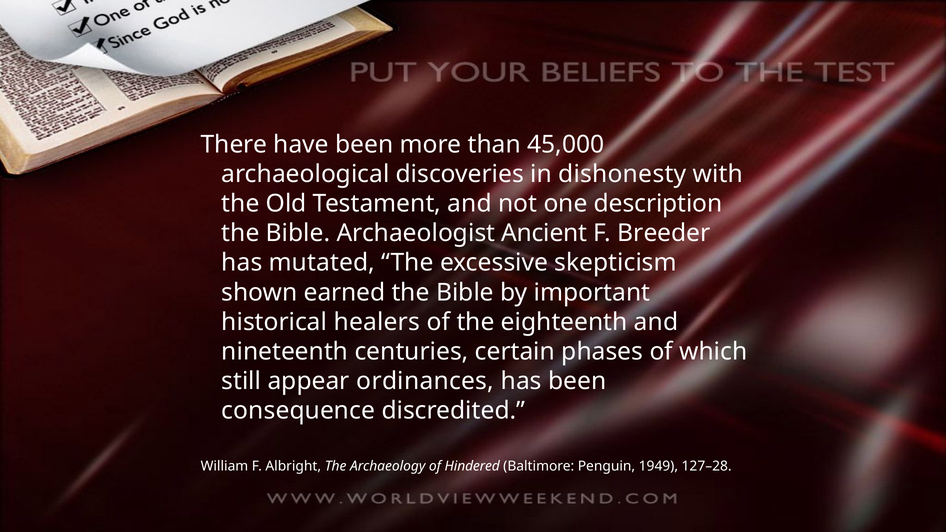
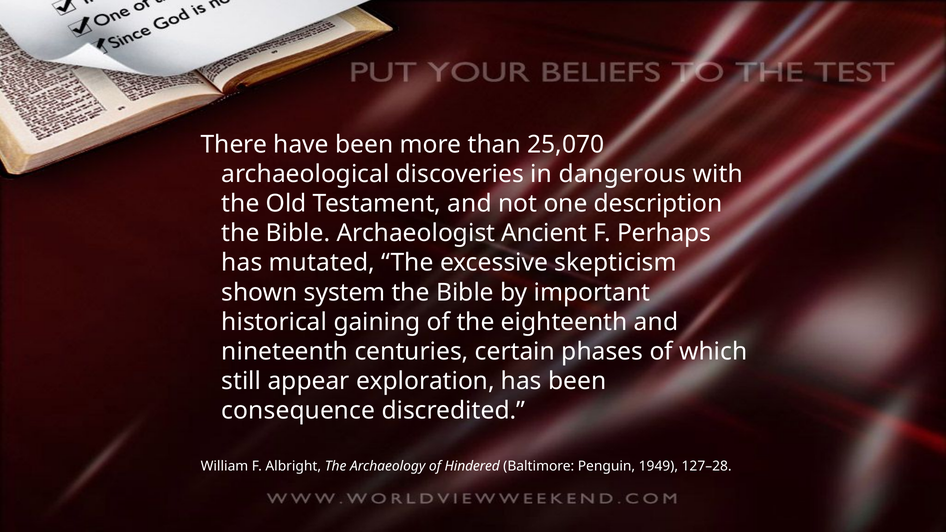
45,000: 45,000 -> 25,070 (566, 145)
dishonesty: dishonesty -> dangerous (622, 174)
Breeder: Breeder -> Perhaps (664, 233)
earned: earned -> system (345, 292)
healers: healers -> gaining (377, 322)
ordinances: ordinances -> exploration (425, 381)
